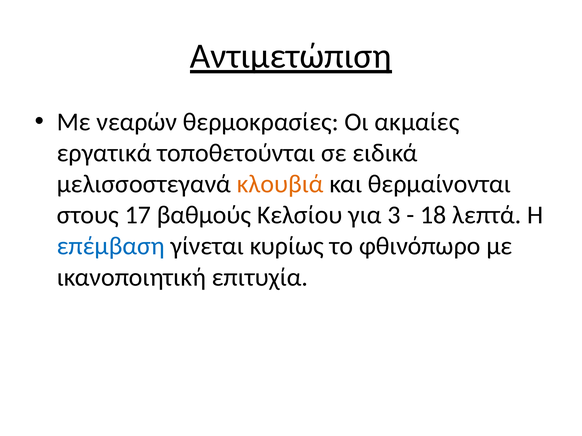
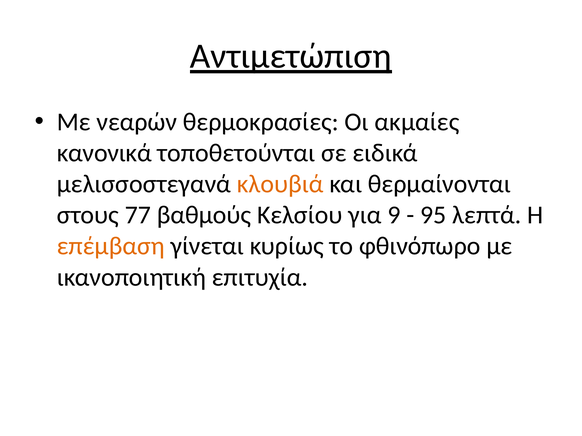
εργατικά: εργατικά -> κανονικά (104, 153)
17: 17 -> 77 (138, 215)
3: 3 -> 9 (394, 215)
18: 18 -> 95 (433, 215)
επέμβαση colour: blue -> orange (111, 246)
